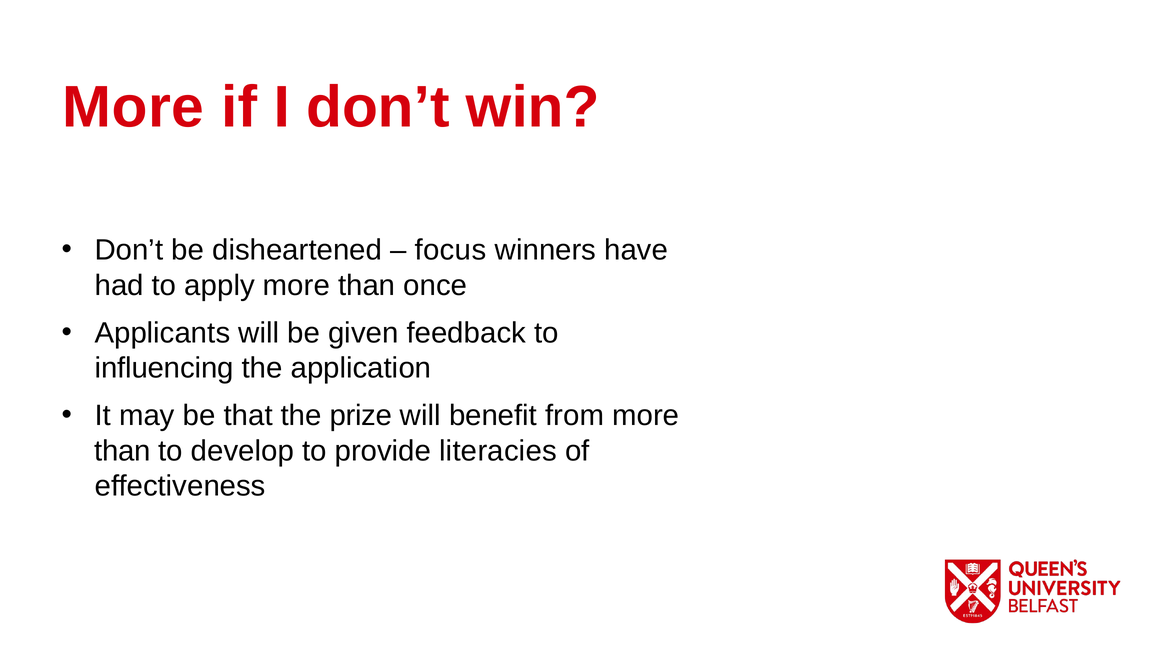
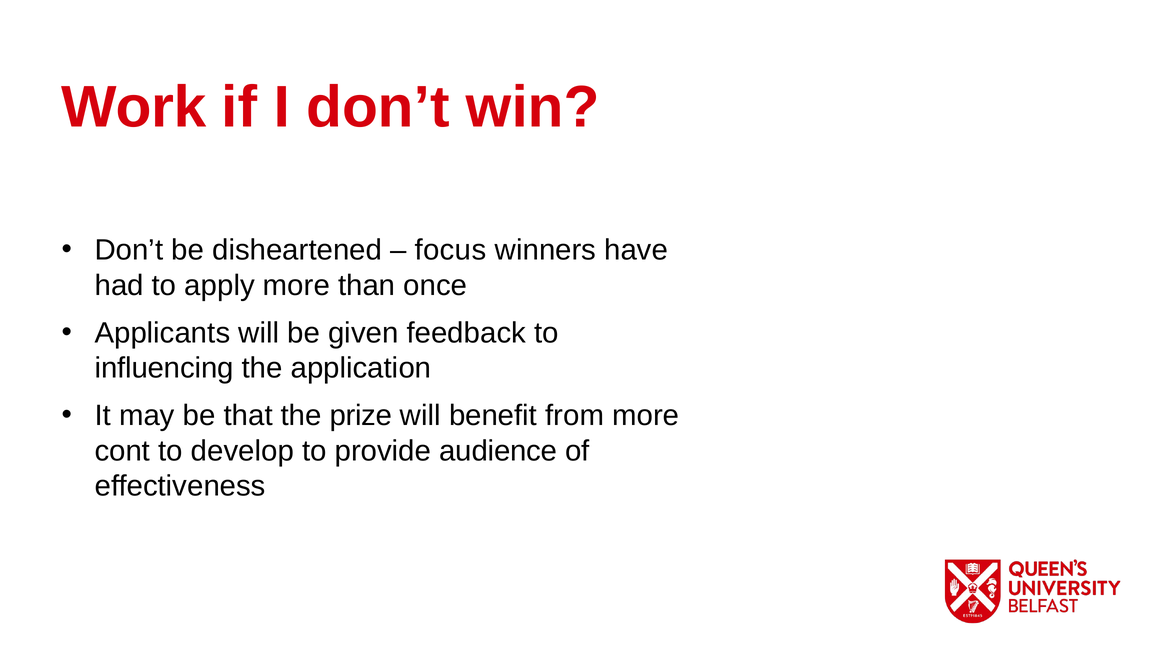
More: More -> Work (134, 107)
than: than -> cont (122, 451)
literacies: literacies -> audience (498, 451)
